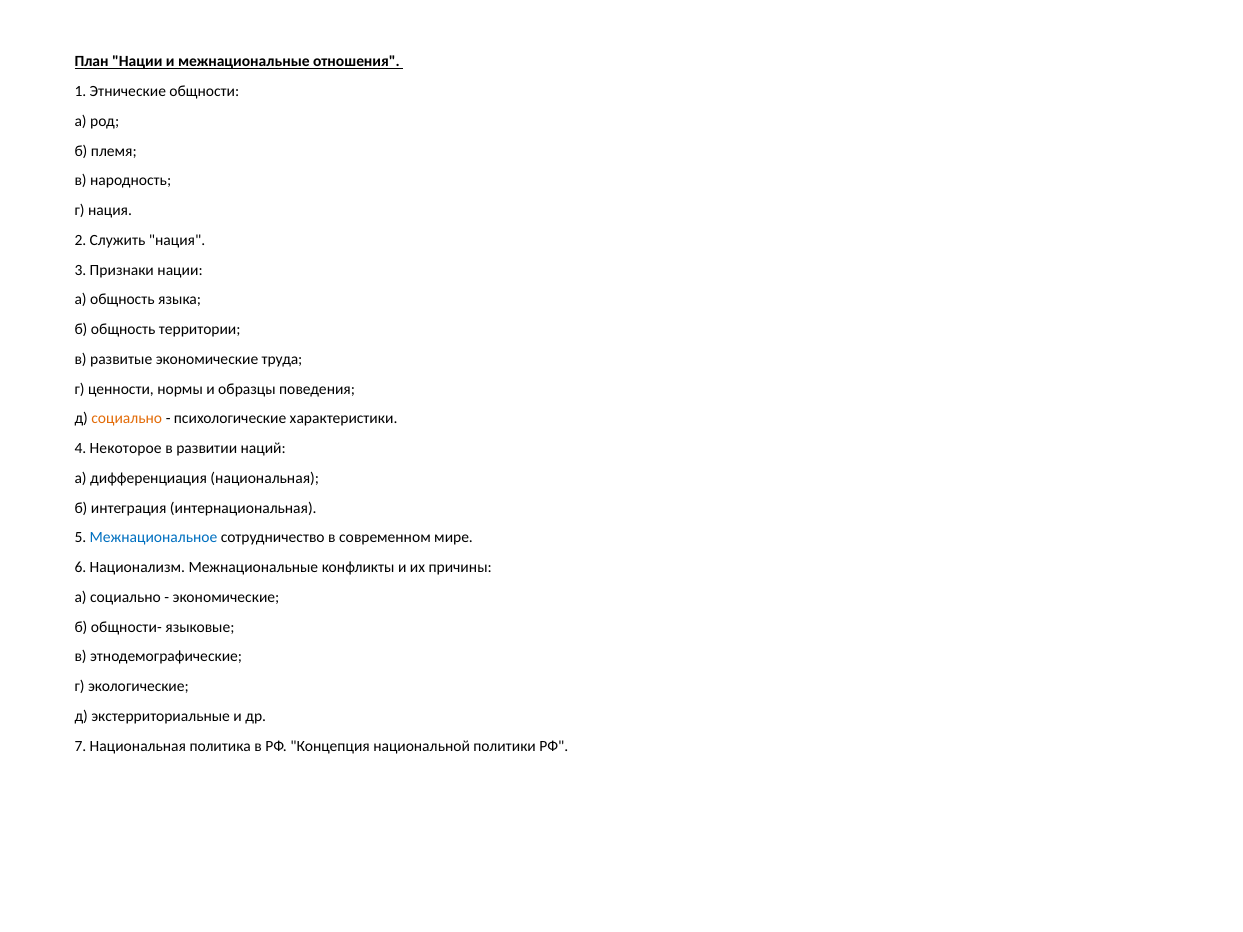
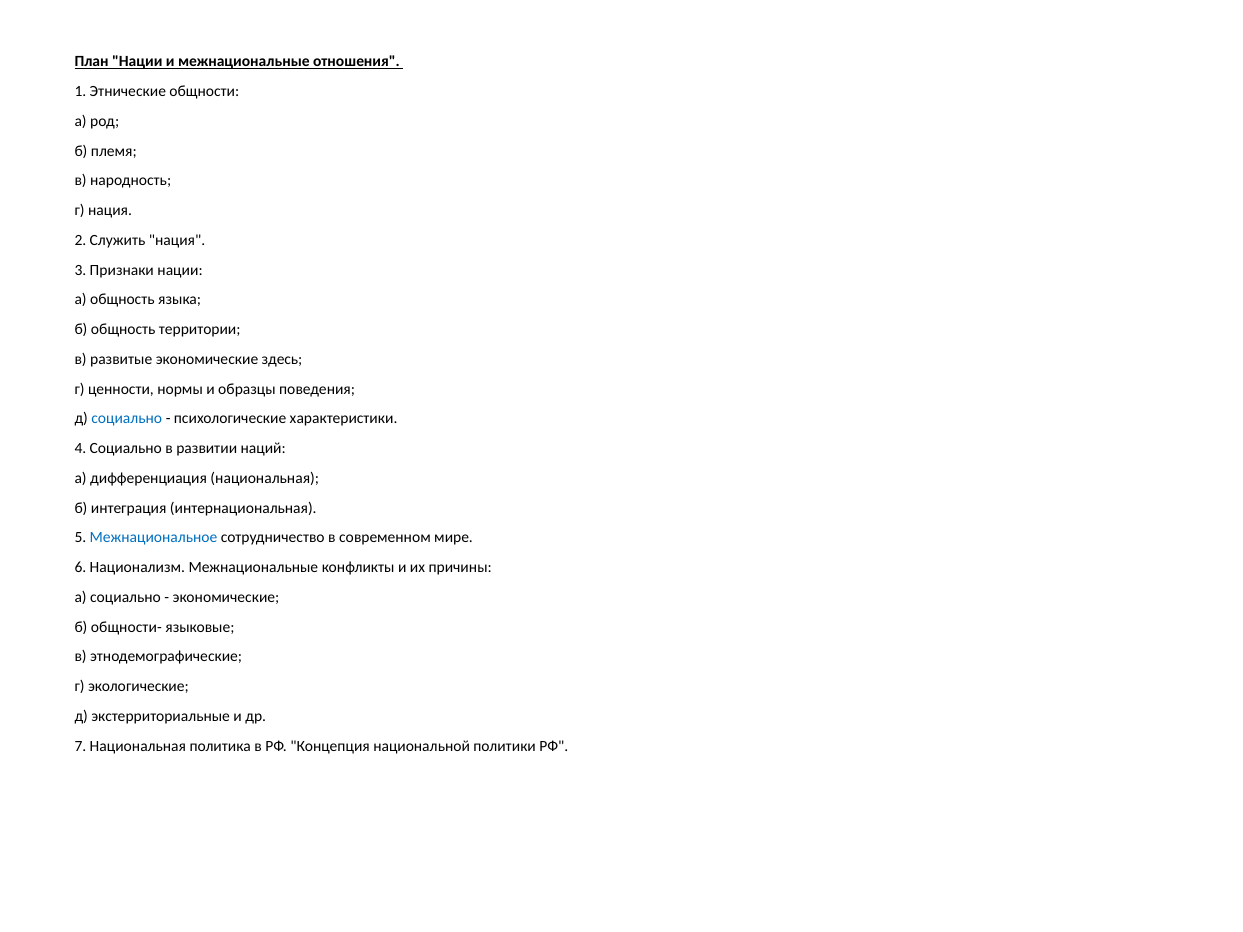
труда: труда -> здесь (282, 359)
социально colour: orange -> blue (127, 419)
4 Некоторое: Некоторое -> Социально (126, 449)
